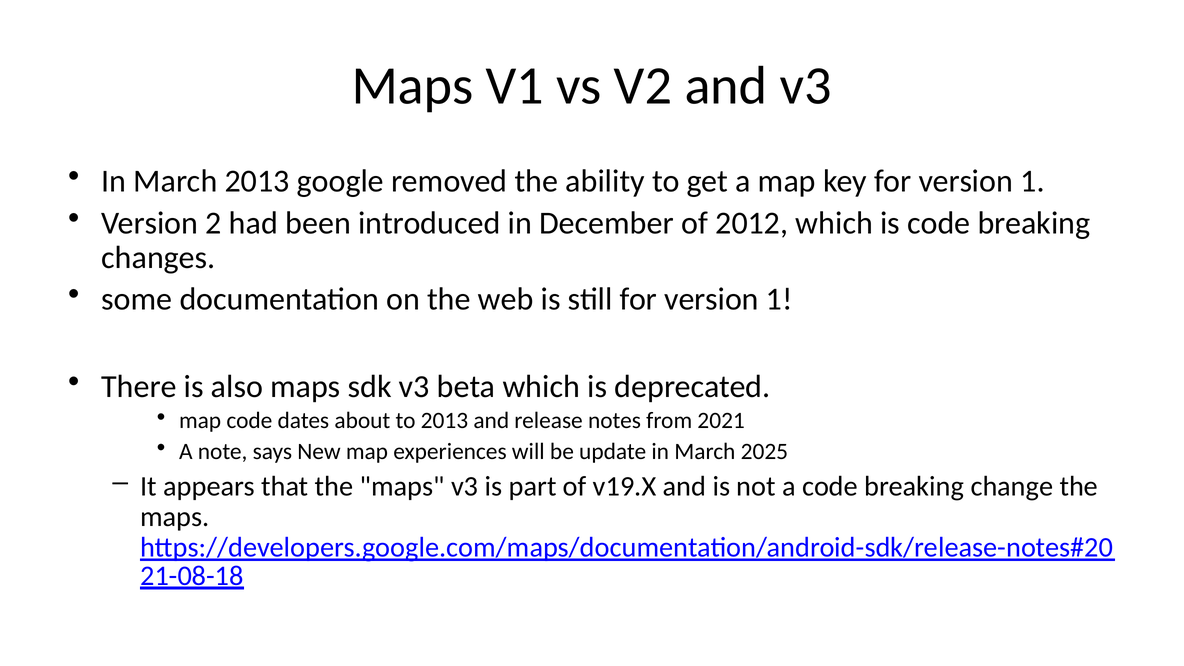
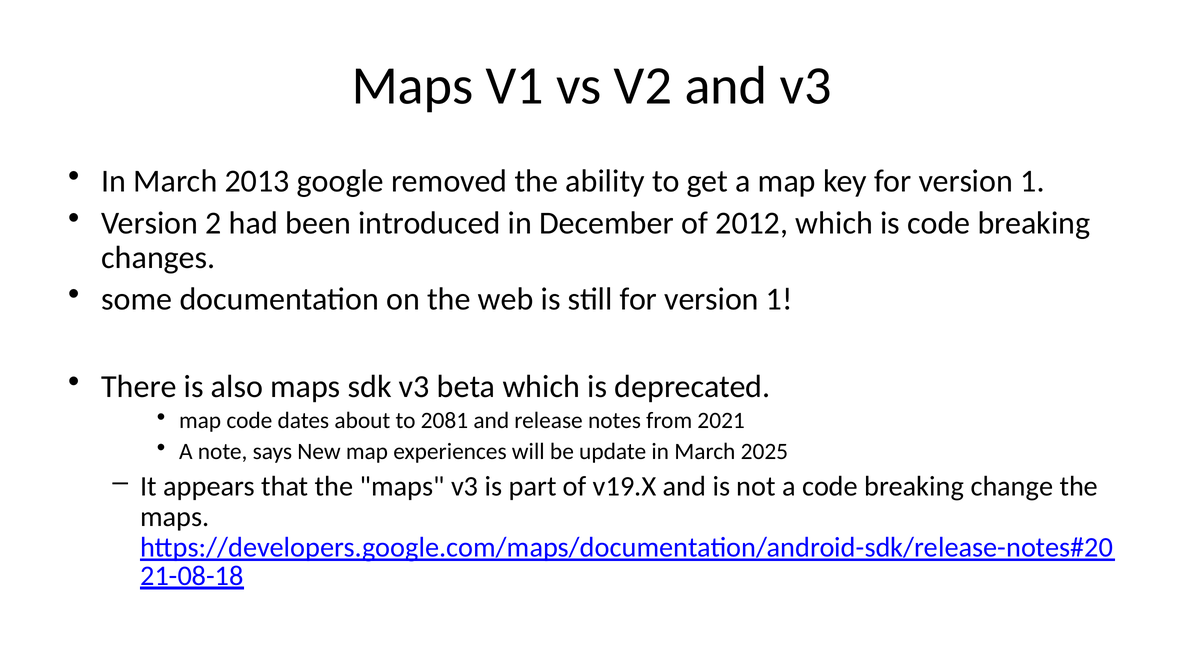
to 2013: 2013 -> 2081 (444, 421)
